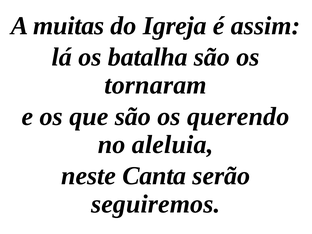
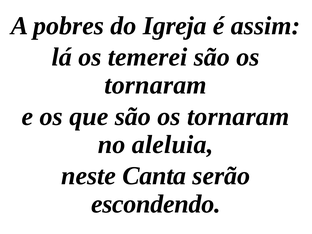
muitas: muitas -> pobres (69, 26)
batalha: batalha -> temerei (148, 57)
que são os querendo: querendo -> tornaram (238, 116)
seguiremos: seguiremos -> escondendo (156, 204)
